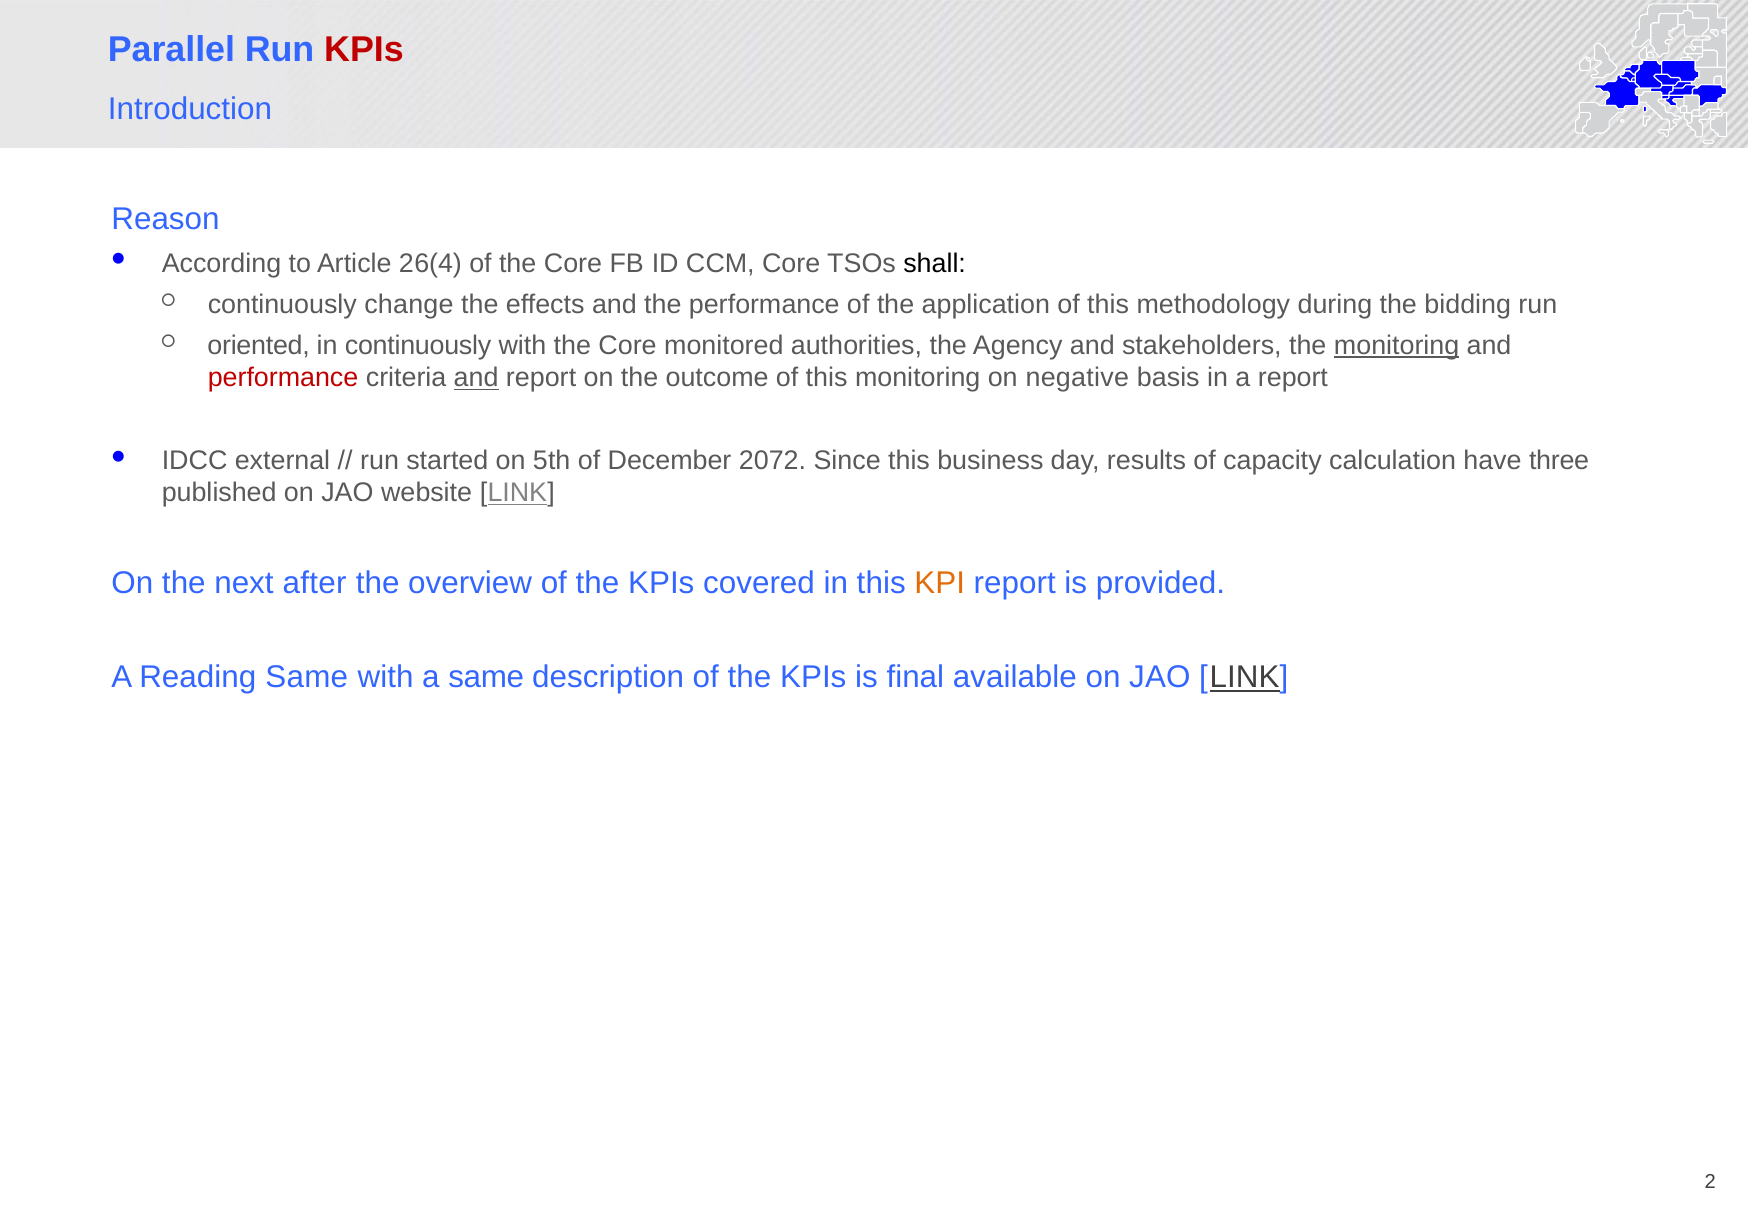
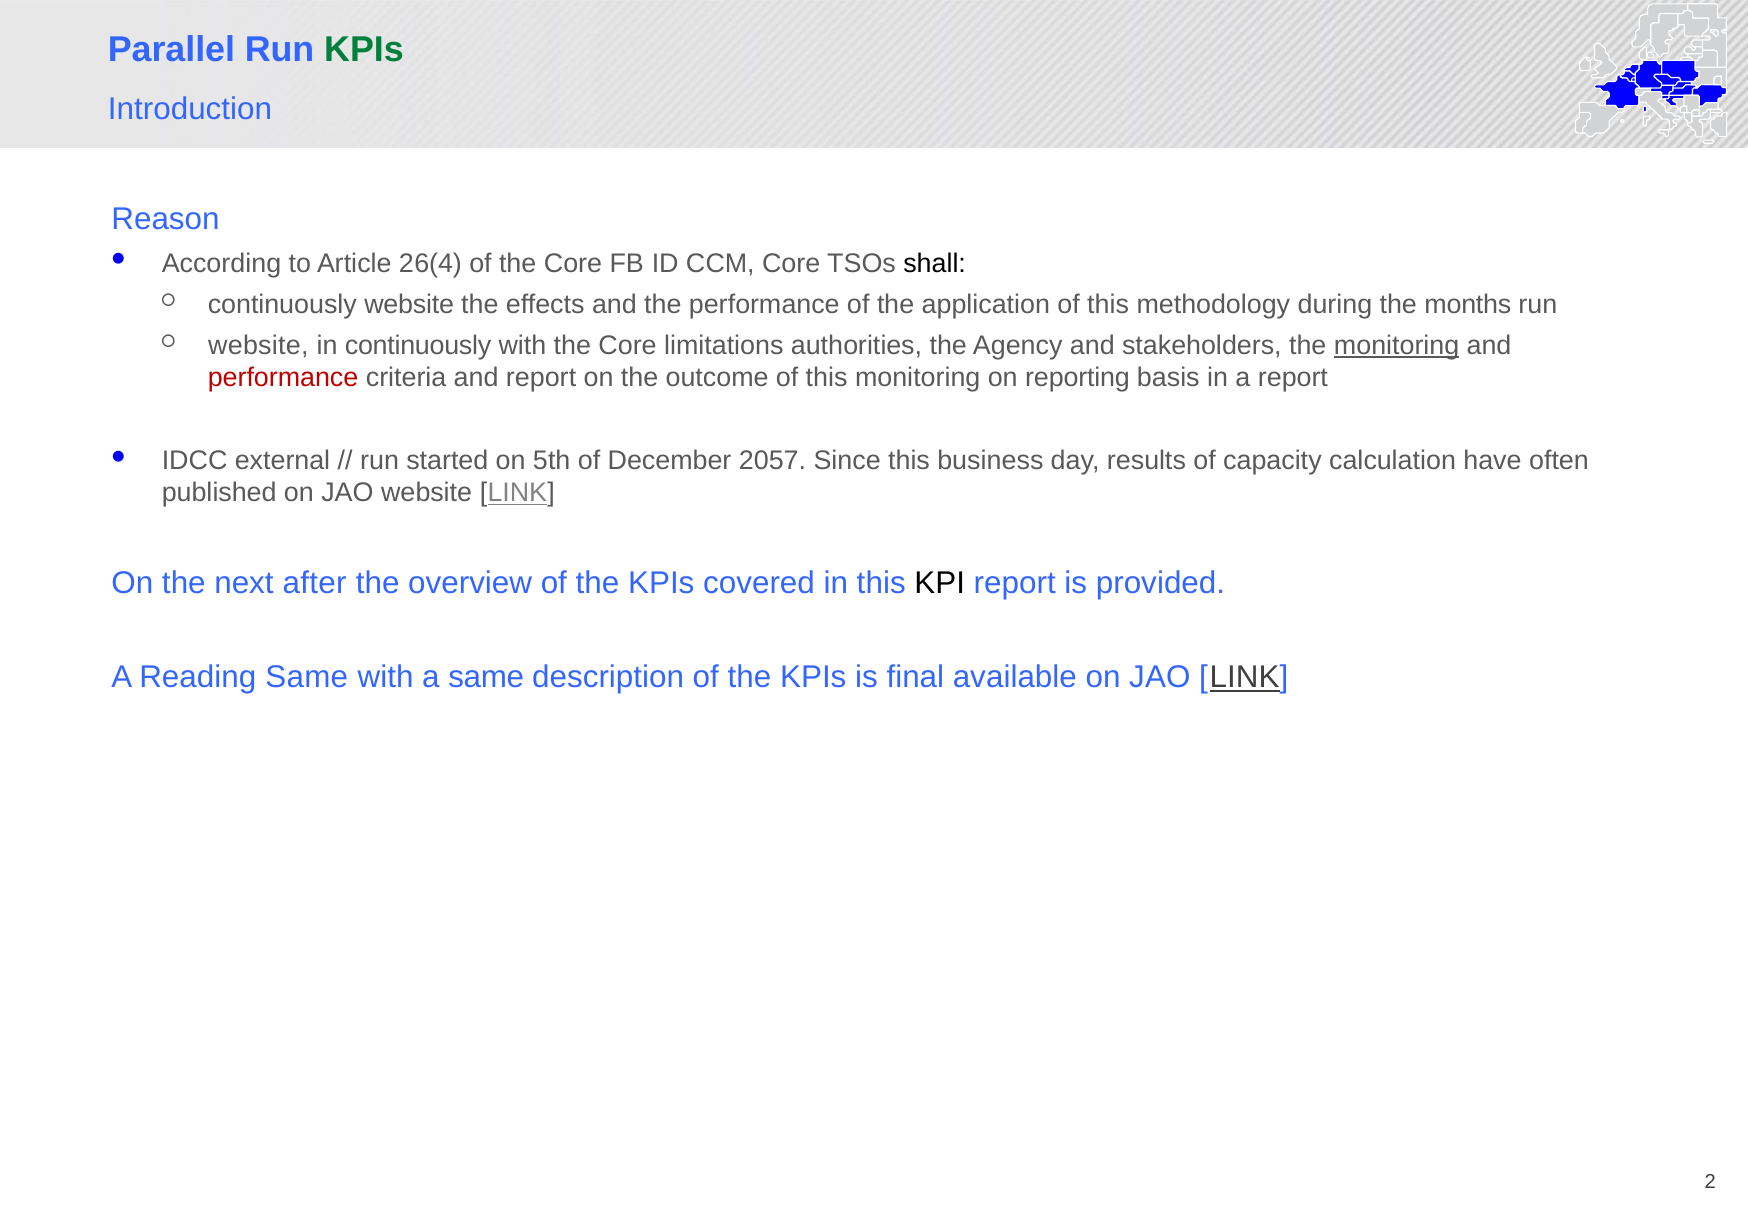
KPIs colour: red -> green (364, 49)
continuously change: change -> website (409, 304)
bidding: bidding -> months (1468, 304)
oriented: oriented -> website (258, 346)
monitored: monitored -> limitations (724, 346)
and underline: present -> none (476, 378)
negative: negative -> reporting (1078, 378)
2072: 2072 -> 2057 (772, 460)
three: three -> often (1559, 460)
KPI colour: orange -> black (940, 584)
